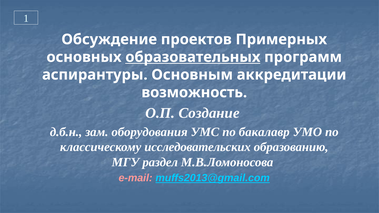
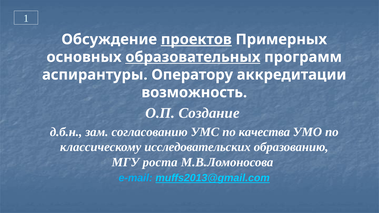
проектов underline: none -> present (196, 39)
Основным: Основным -> Оператору (192, 75)
оборудования: оборудования -> согласованию (150, 132)
бакалавр: бакалавр -> качества (264, 132)
раздел: раздел -> роста (160, 162)
e-mail colour: pink -> light blue (136, 178)
